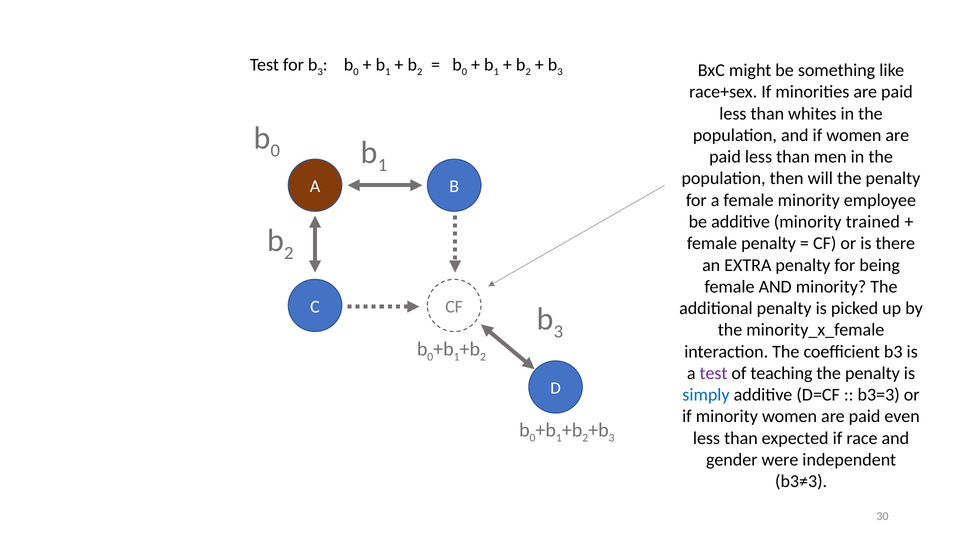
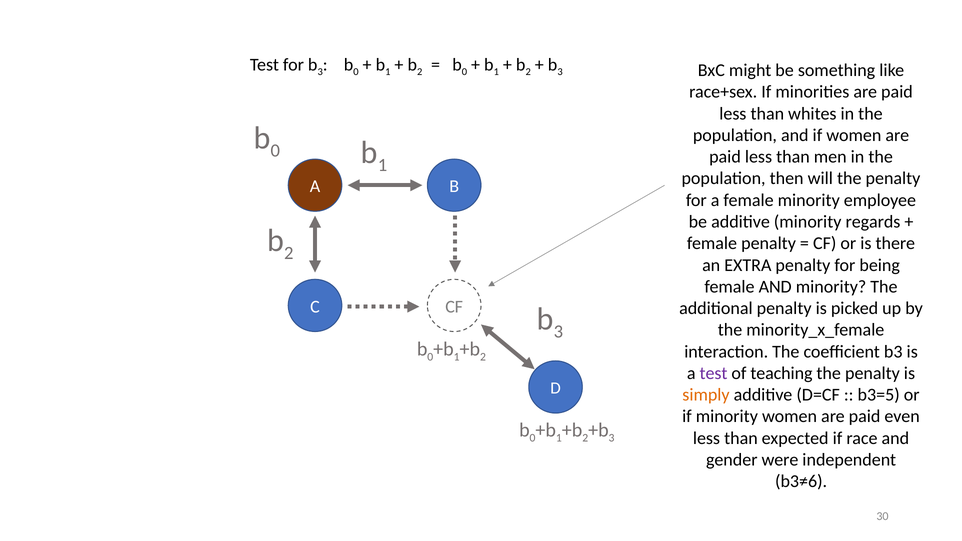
trained: trained -> regards (873, 222)
simply colour: blue -> orange (706, 395)
b3=3: b3=3 -> b3=5 (879, 395)
b3≠3: b3≠3 -> b3≠6 (801, 482)
